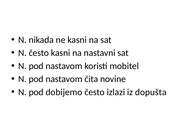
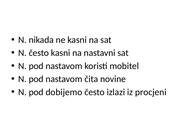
dopušta: dopušta -> procjeni (151, 92)
